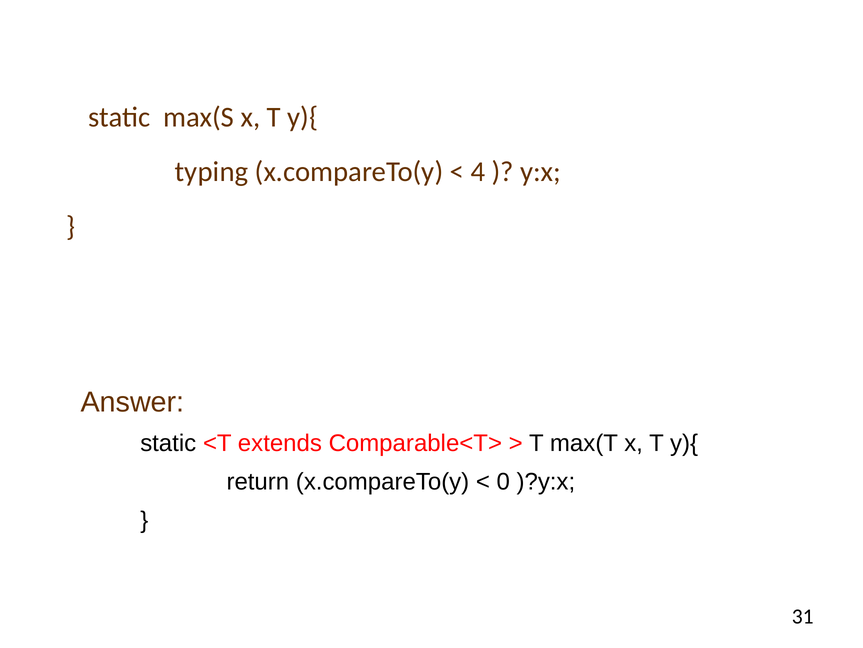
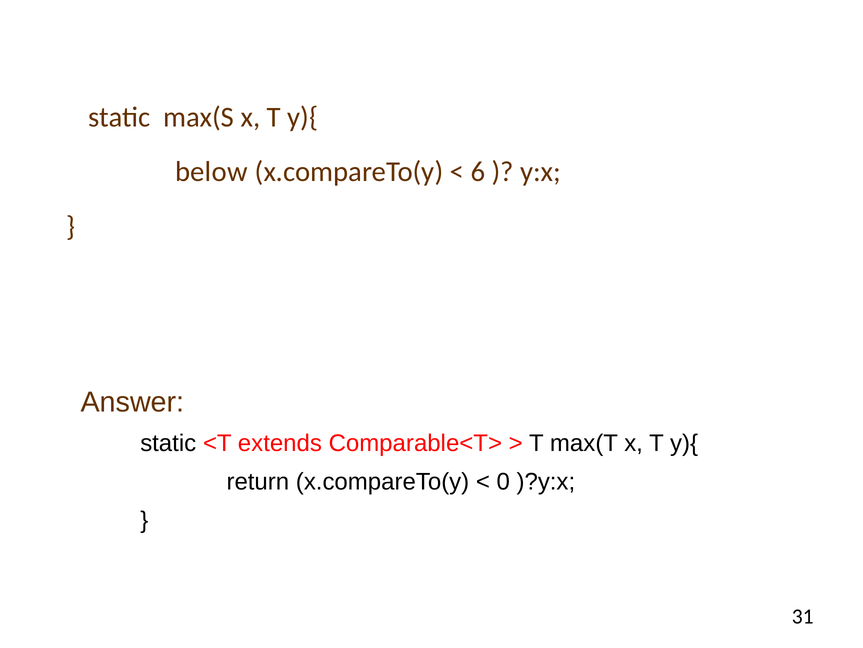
typing: typing -> below (211, 172)
4: 4 -> 6 (478, 172)
